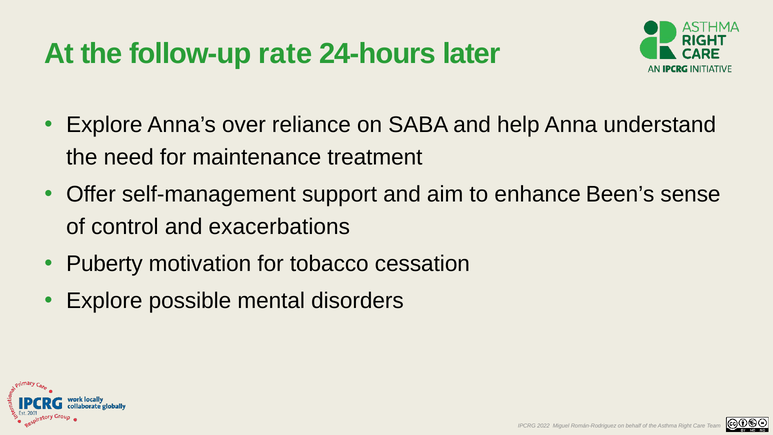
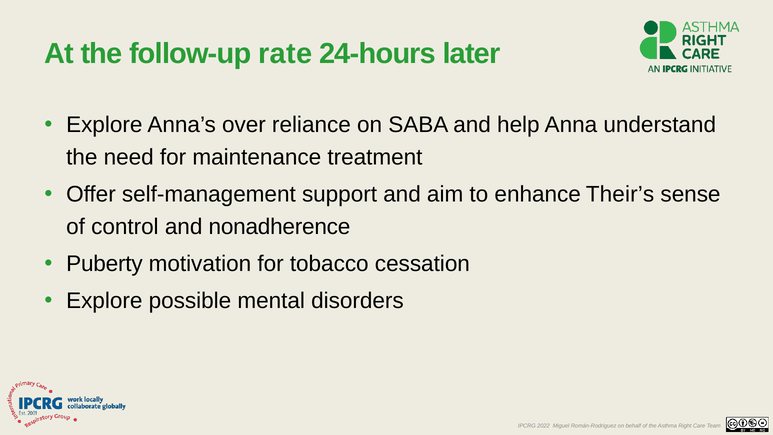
Been’s: Been’s -> Their’s (620, 194)
exacerbations: exacerbations -> nonadherence (279, 227)
